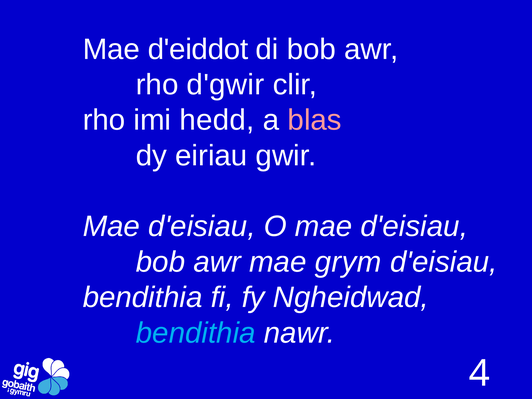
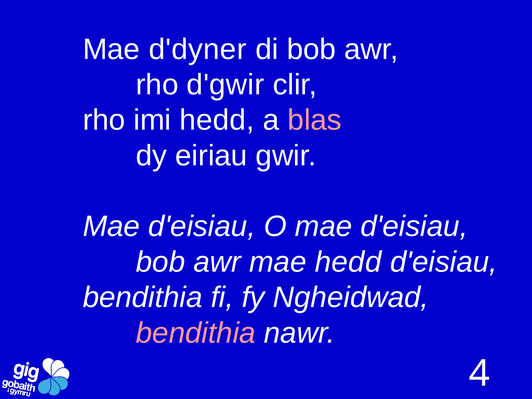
d'eiddot: d'eiddot -> d'dyner (198, 49)
mae grym: grym -> hedd (348, 262)
bendithia colour: light blue -> pink (196, 333)
